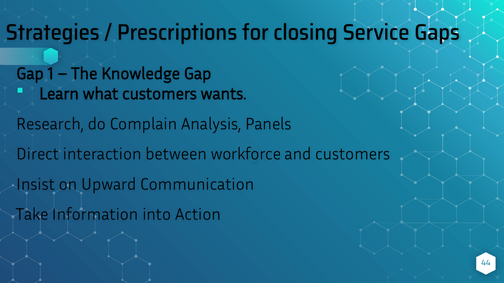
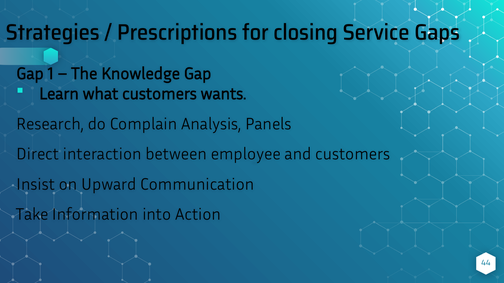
workforce: workforce -> employee (246, 154)
